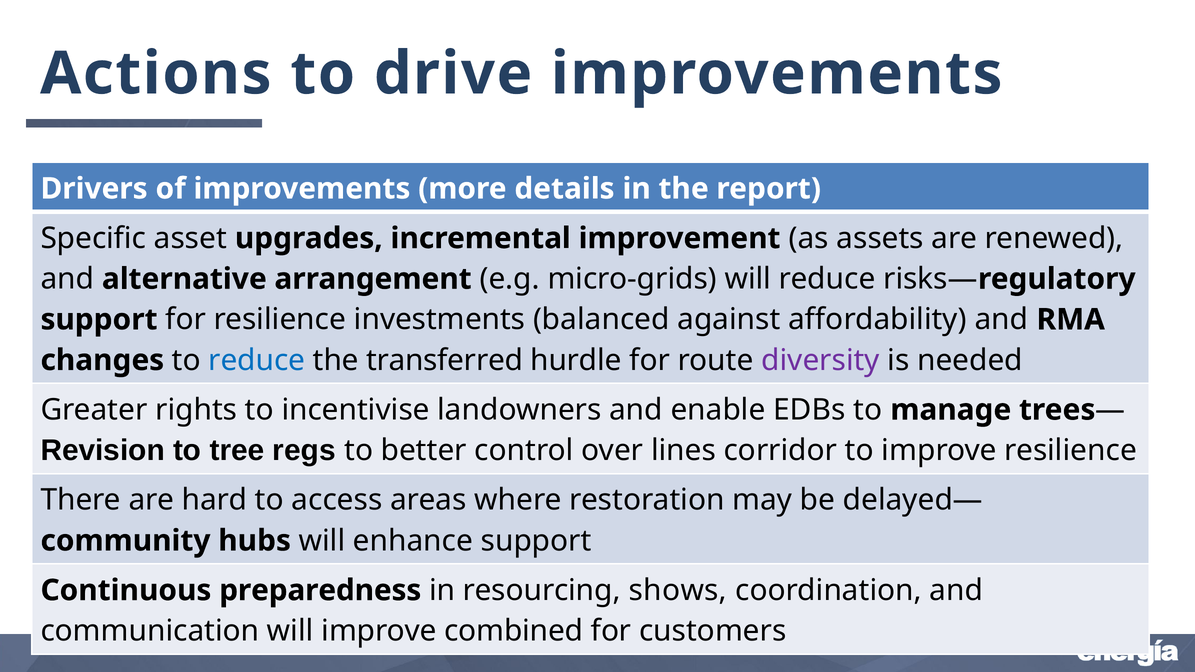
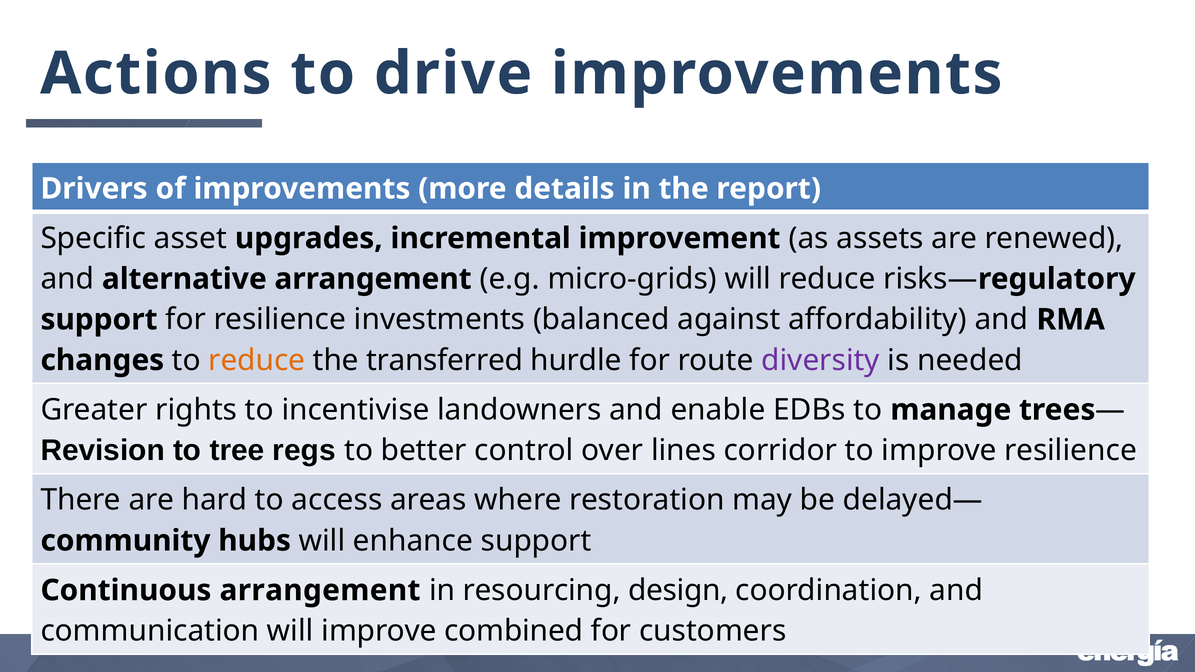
reduce colour: blue -> orange (257, 360)
Continuous preparedness: preparedness -> arrangement (320, 591)
shows: shows -> design (678, 591)
